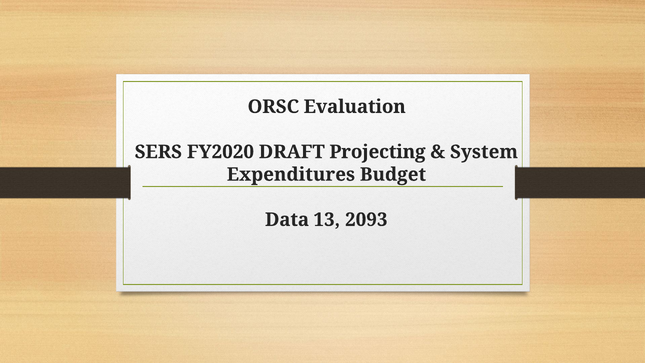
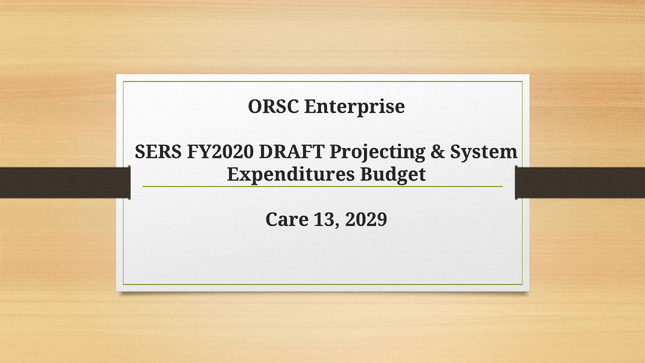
Evaluation: Evaluation -> Enterprise (355, 107)
Data: Data -> Care (287, 220)
2093: 2093 -> 2029 (366, 220)
